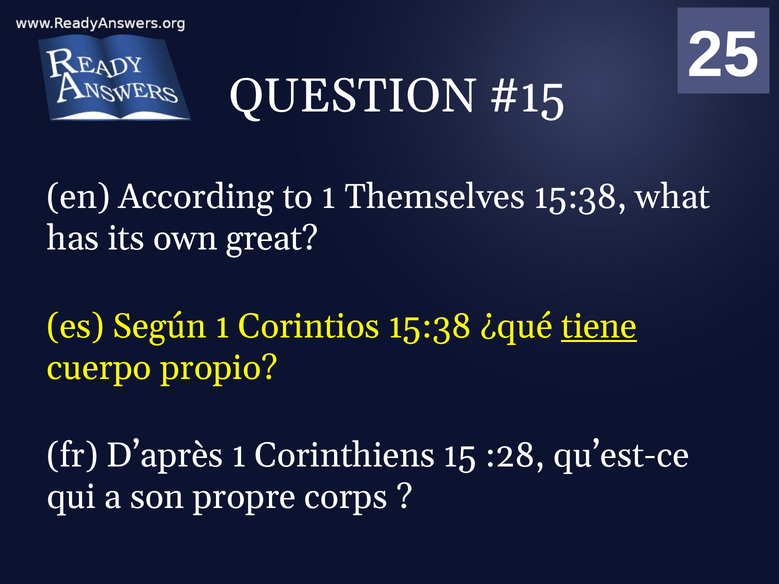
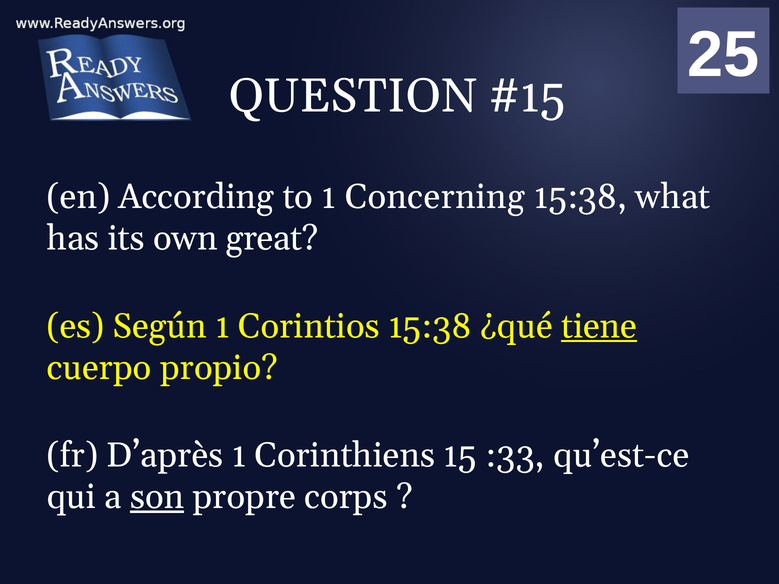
Themselves: Themselves -> Concerning (435, 197)
:28: :28 -> :33 (515, 455)
son underline: none -> present (157, 497)
